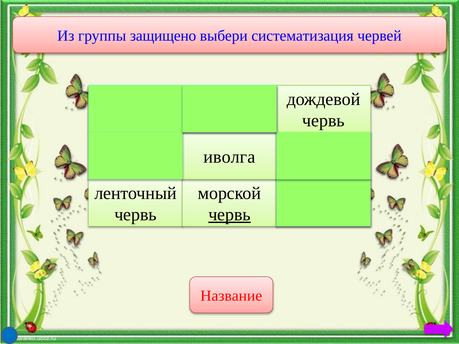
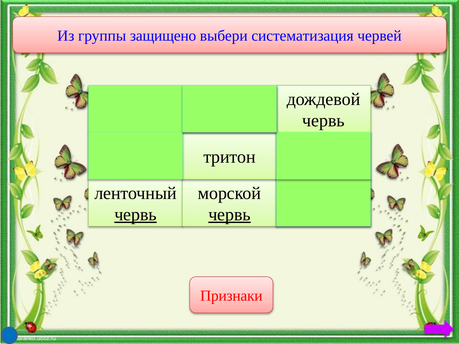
иволга: иволга -> тритон (230, 157)
червь underline: none -> present (136, 215)
Название: Название -> Признаки (231, 296)
